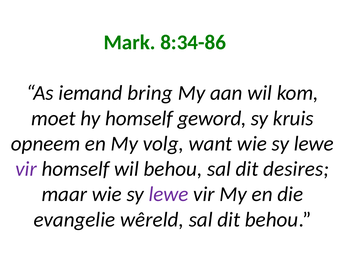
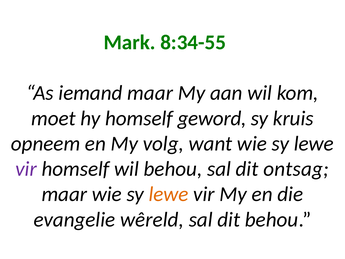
8:34-86: 8:34-86 -> 8:34-55 (193, 42)
iemand bring: bring -> maar (150, 93)
desires: desires -> ontsag (296, 169)
lewe colour: purple -> orange (169, 194)
